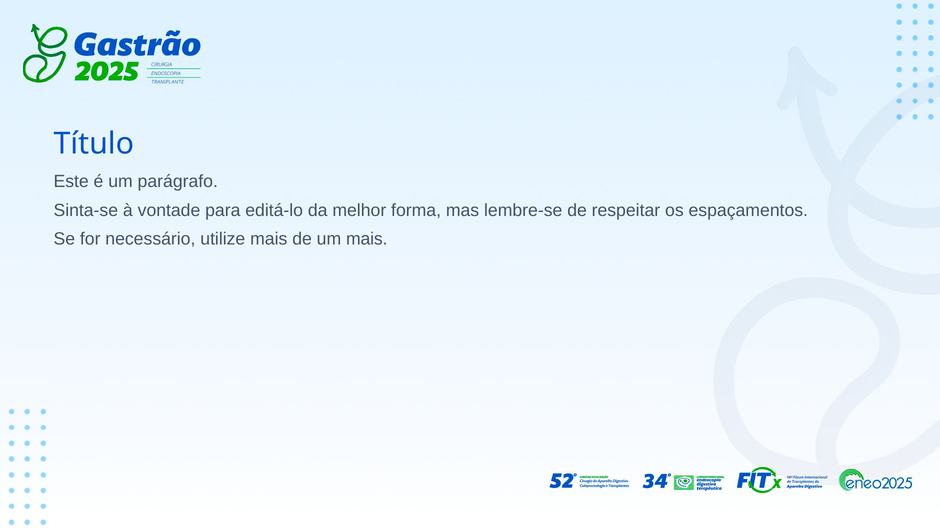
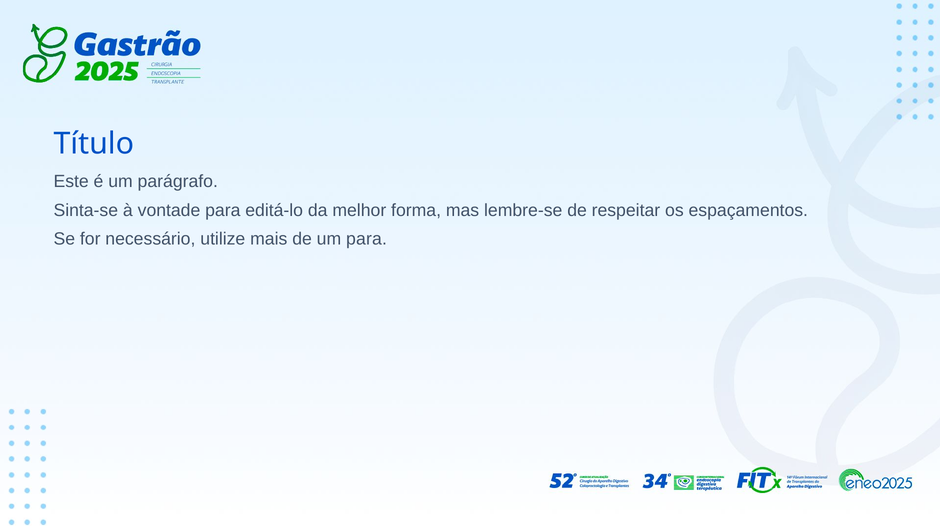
um mais: mais -> para (367, 239)
